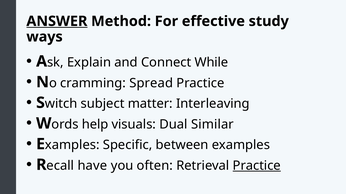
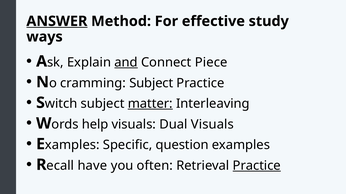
and underline: none -> present (126, 63)
While: While -> Piece (211, 63)
cramming Spread: Spread -> Subject (151, 83)
matter underline: none -> present (150, 104)
Dual Similar: Similar -> Visuals (212, 125)
between: between -> question (182, 145)
